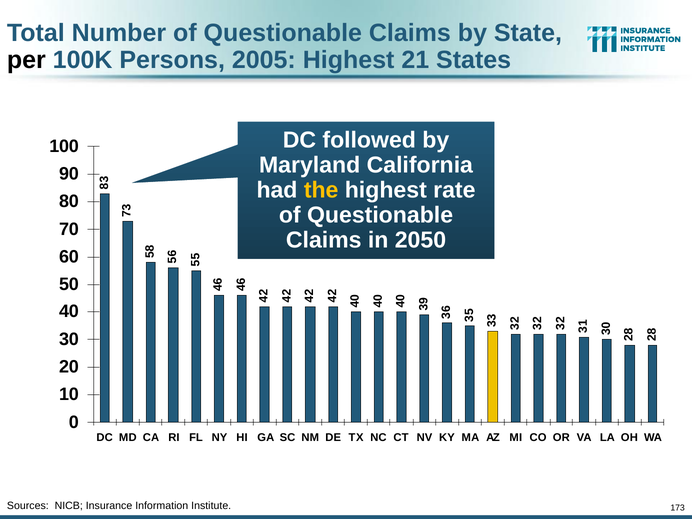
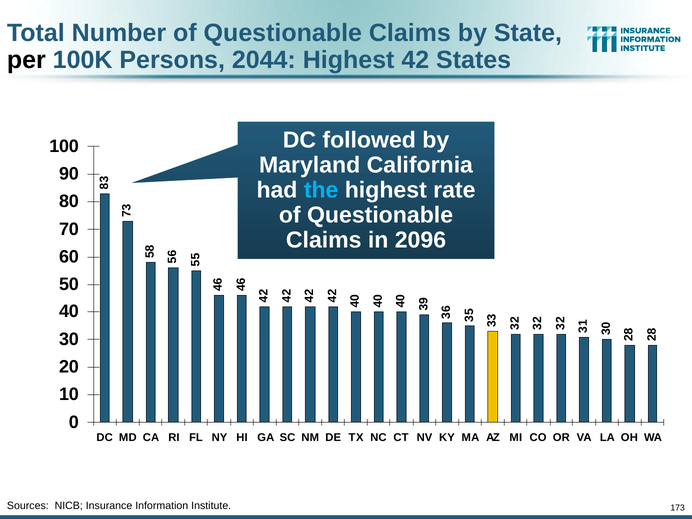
2005: 2005 -> 2044 (264, 60)
21: 21 -> 42 (415, 60)
the colour: yellow -> light blue (321, 190)
2050: 2050 -> 2096 (420, 240)
